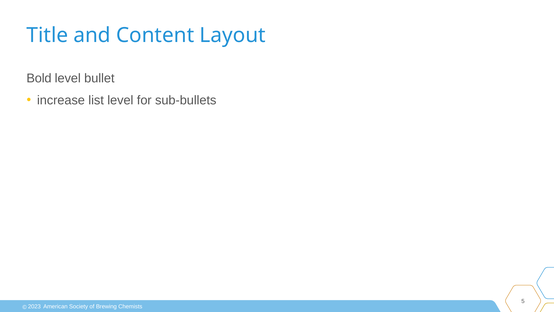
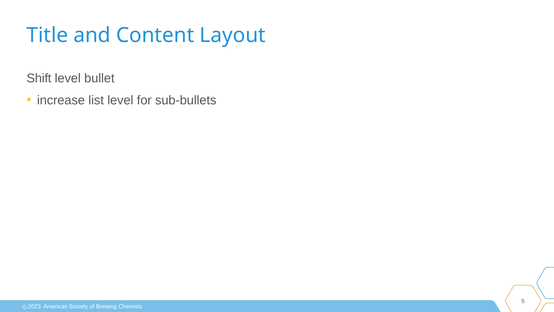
Bold: Bold -> Shift (39, 78)
